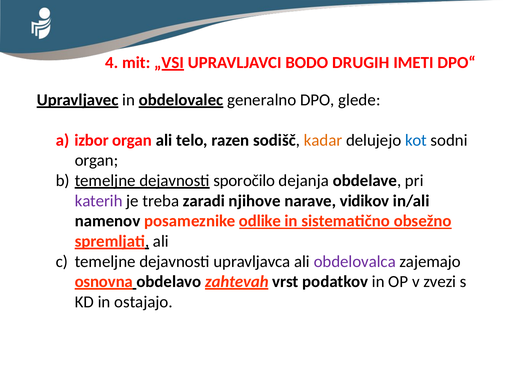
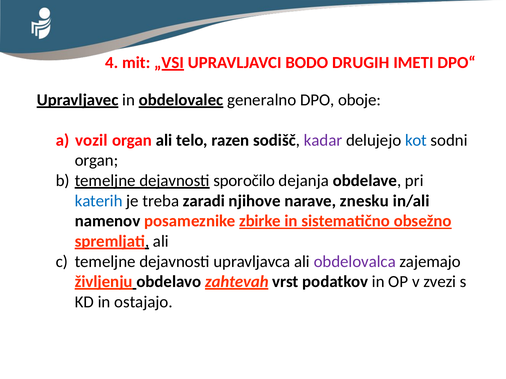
glede: glede -> oboje (360, 100)
izbor: izbor -> vozil (91, 140)
kadar colour: orange -> purple (323, 140)
katerih colour: purple -> blue (99, 201)
vidikov: vidikov -> znesku (364, 201)
odlike: odlike -> zbirke (260, 221)
osnovna: osnovna -> življenju (104, 282)
